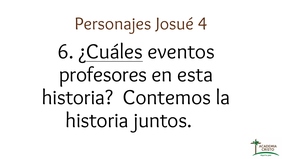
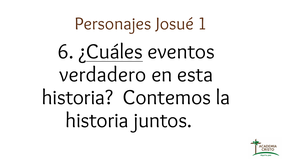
4: 4 -> 1 (202, 24)
profesores: profesores -> verdadero (103, 74)
